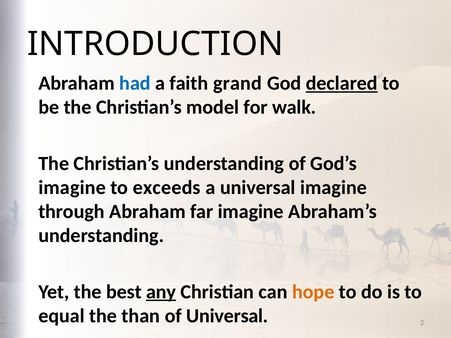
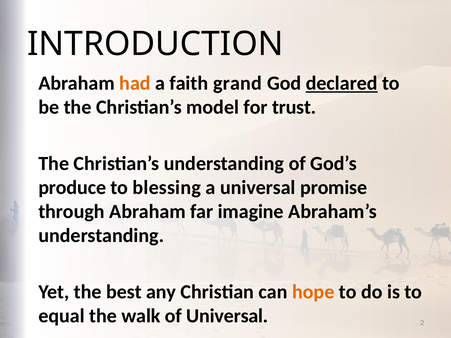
had colour: blue -> orange (135, 83)
walk: walk -> trust (294, 107)
imagine: imagine -> produce (72, 188)
exceeds: exceeds -> blessing (167, 188)
universal imagine: imagine -> promise (334, 188)
any underline: present -> none (161, 292)
than: than -> walk (141, 316)
